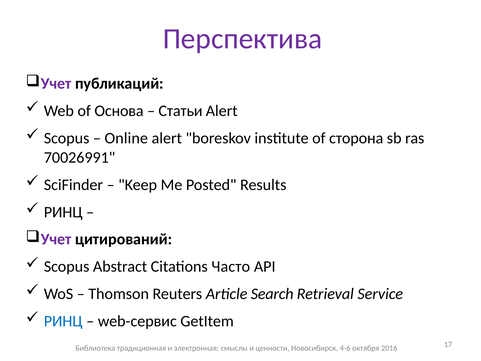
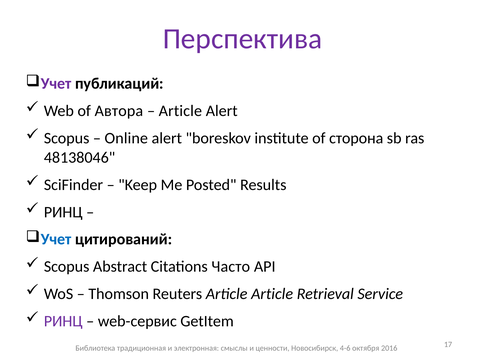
Основа: Основа -> Автора (119, 111)
Статьи: Статьи -> Article (180, 111)
70026991: 70026991 -> 48138046 (80, 157)
Учет colour: purple -> blue (56, 239)
Article Search: Search -> Article (272, 294)
РИНЦ colour: blue -> purple (63, 321)
